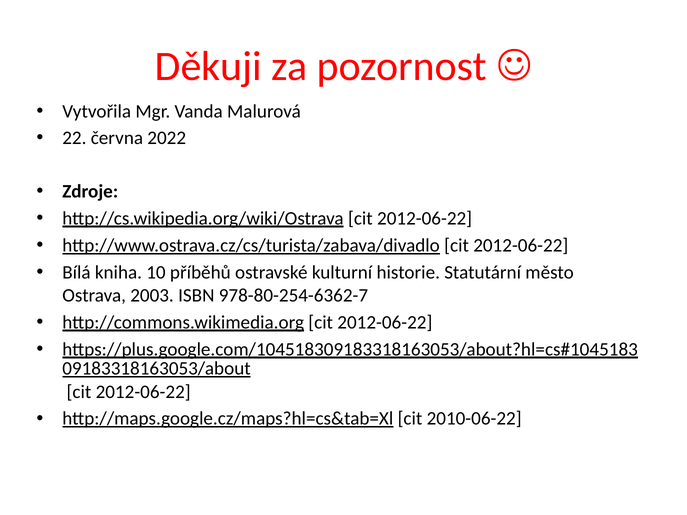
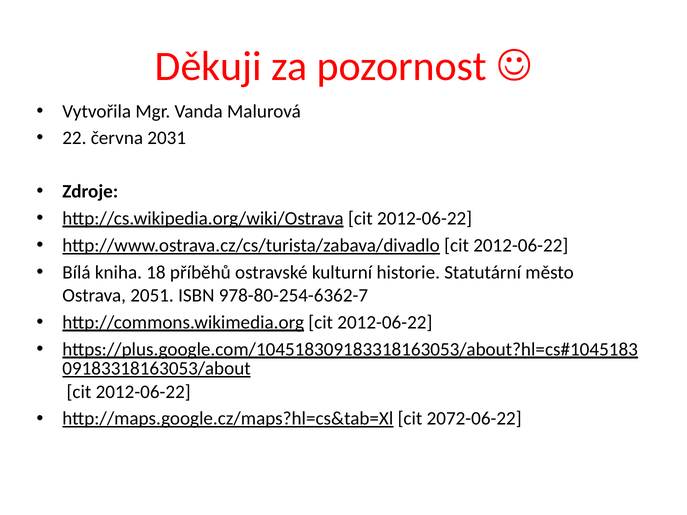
2022: 2022 -> 2031 (167, 138)
10: 10 -> 18 (156, 273)
2003: 2003 -> 2051 (152, 296)
2010-06-22: 2010-06-22 -> 2072-06-22 (474, 419)
